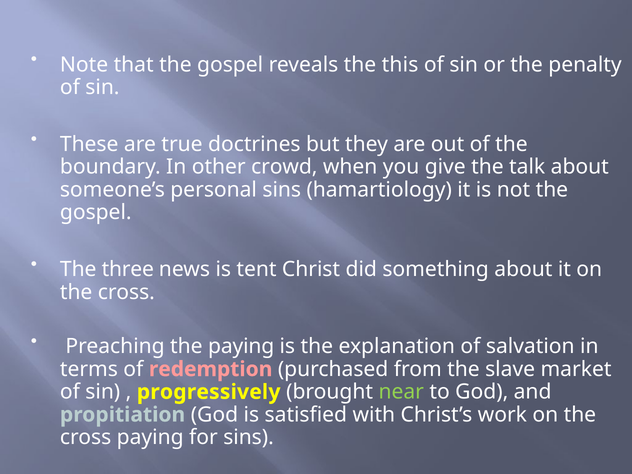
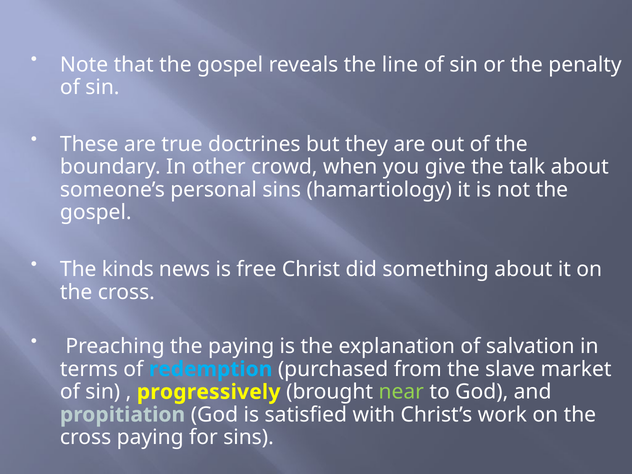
this: this -> line (400, 65)
three: three -> kinds (128, 269)
tent: tent -> free (256, 269)
redemption colour: pink -> light blue (211, 369)
